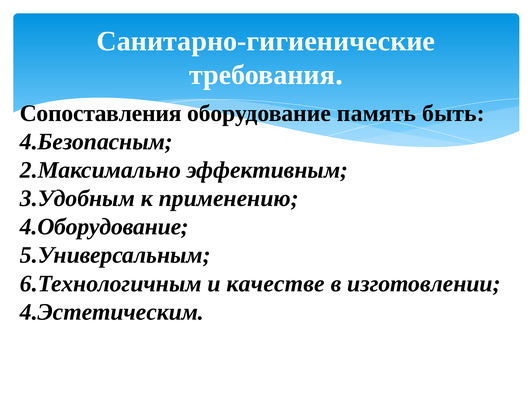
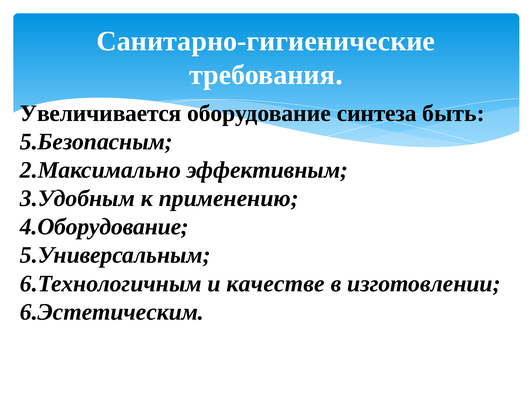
Сопоставления: Сопоставления -> Увеличивается (101, 113)
память: память -> синтеза (377, 113)
4.Безопасным: 4.Безопасным -> 5.Безопасным (96, 142)
4.Эстетическим: 4.Эстетическим -> 6.Эстетическим (112, 312)
